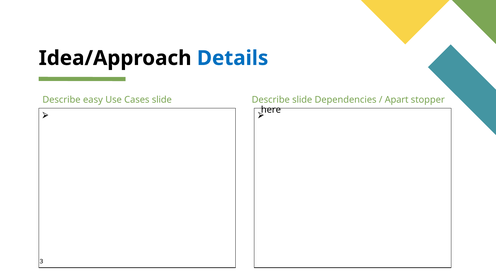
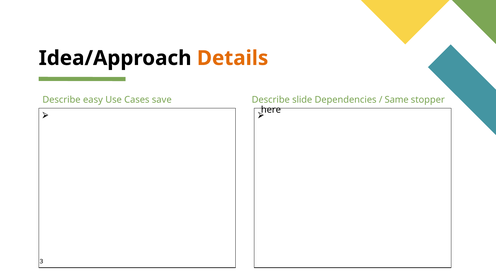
Details colour: blue -> orange (233, 58)
Apart: Apart -> Same (397, 100)
Cases slide: slide -> save (162, 100)
